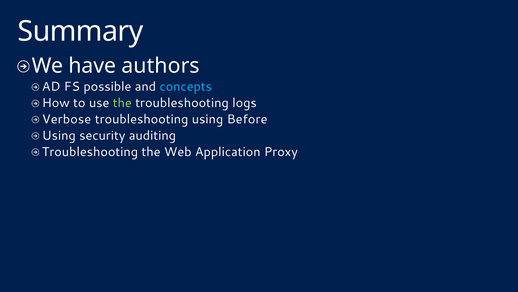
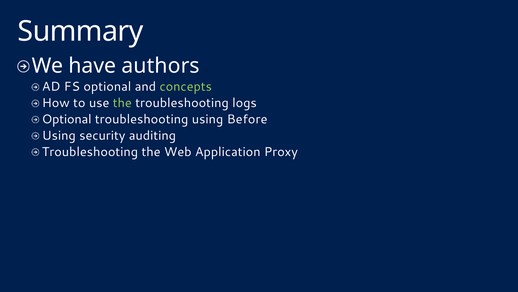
FS possible: possible -> optional (107, 86)
concepts colour: light blue -> light green (186, 86)
Verbose: Verbose -> Optional (67, 119)
